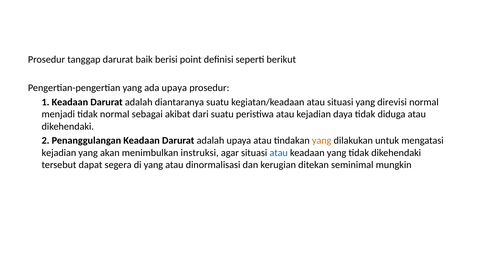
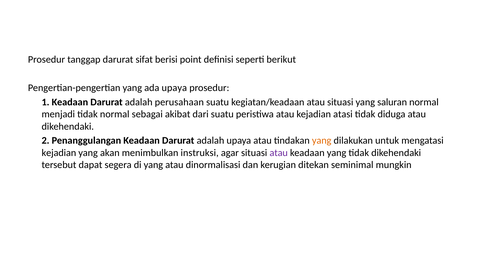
baik: baik -> sifat (144, 60)
diantaranya: diantaranya -> perusahaan (179, 102)
direvisi: direvisi -> saluran (392, 102)
daya: daya -> atasi (343, 114)
atau colour: blue -> purple (279, 153)
